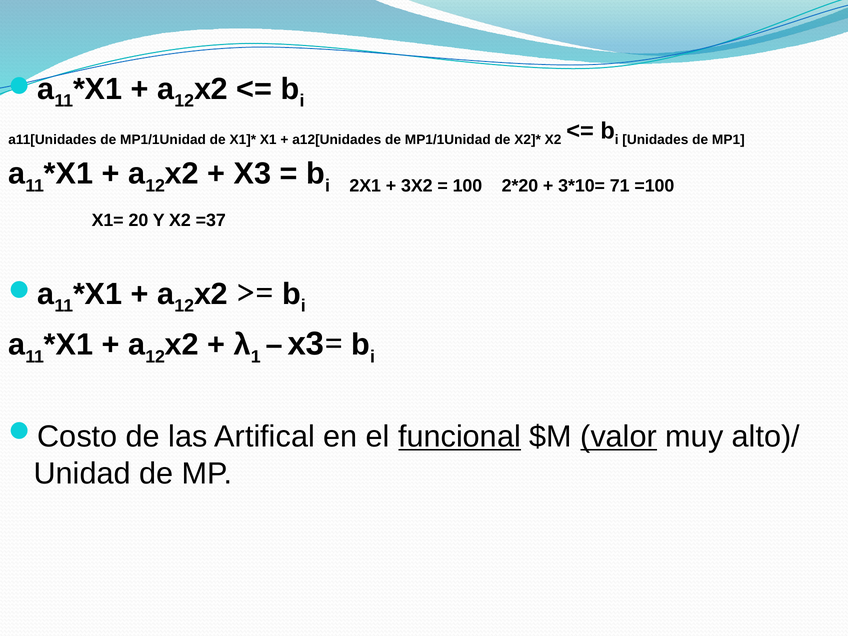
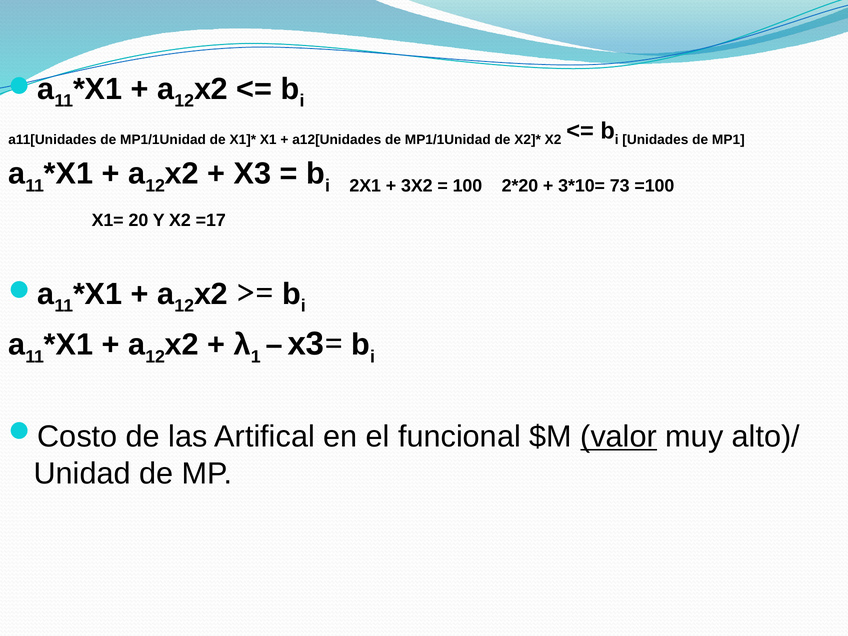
71: 71 -> 73 (620, 186)
=37: =37 -> =17 (211, 221)
funcional underline: present -> none (460, 437)
